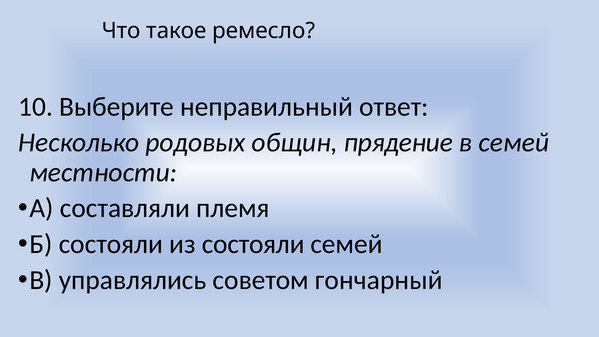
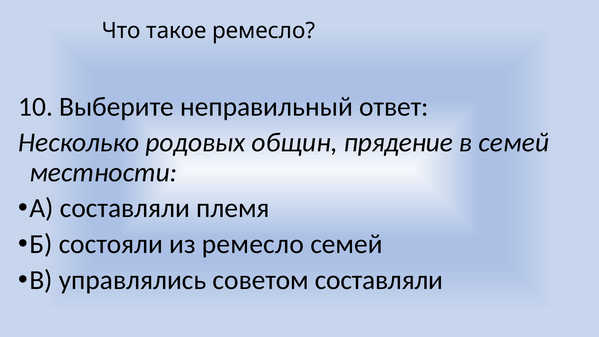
из состояли: состояли -> ремесло (253, 244)
советом гончарный: гончарный -> составляли (379, 280)
